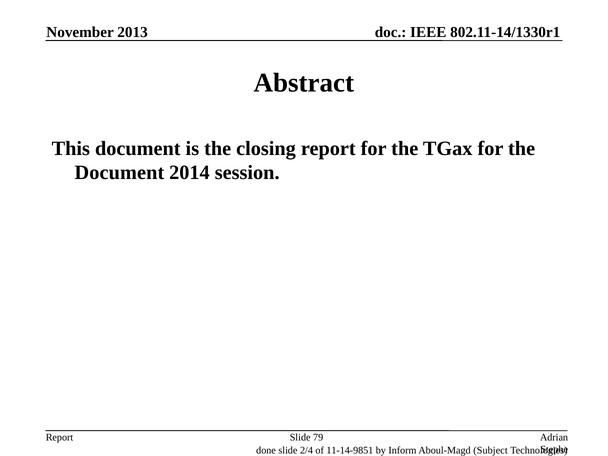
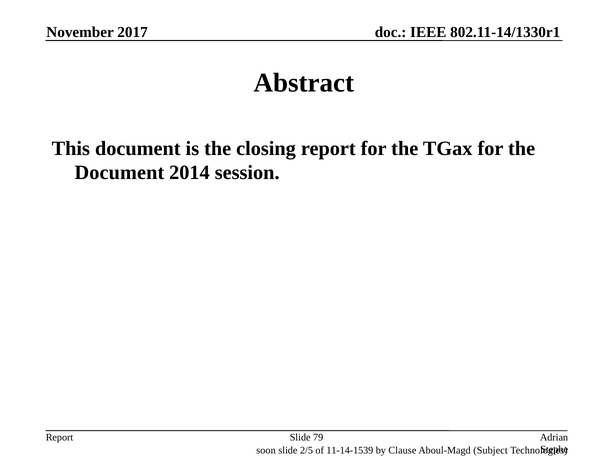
2013: 2013 -> 2017 (133, 32)
done: done -> soon (266, 451)
2/4: 2/4 -> 2/5 (306, 451)
11-14-9851: 11-14-9851 -> 11-14-1539 (350, 451)
Inform: Inform -> Clause (402, 451)
